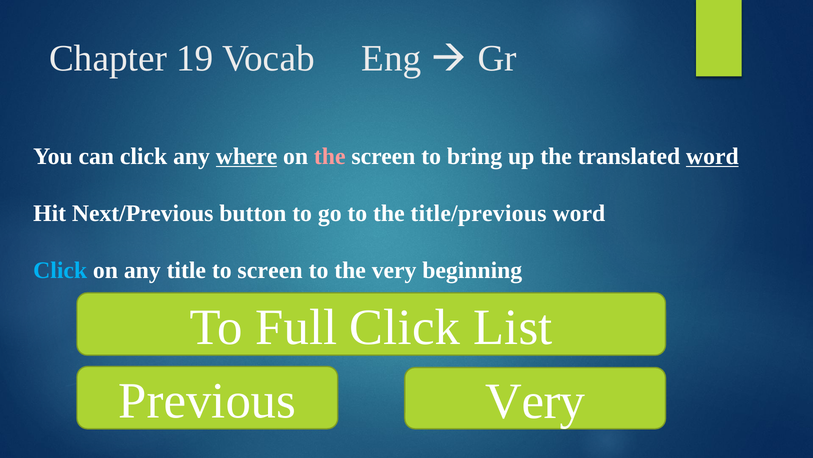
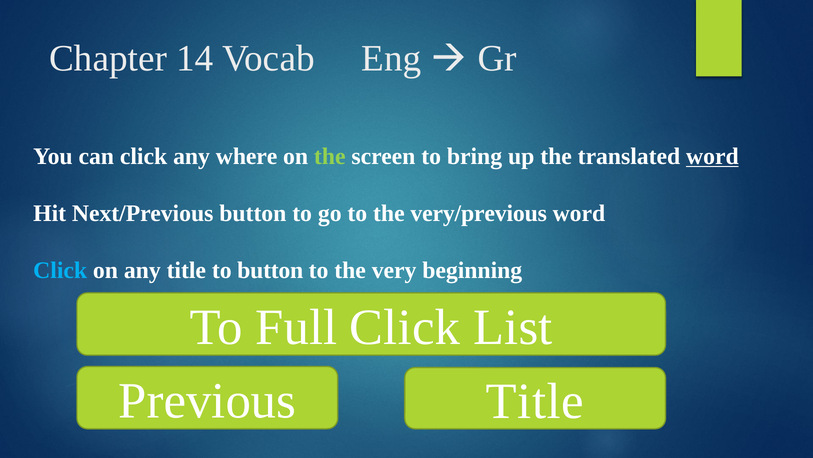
19: 19 -> 14 (195, 58)
where underline: present -> none (247, 156)
the colour: pink -> light green (330, 156)
title/previous: title/previous -> very/previous (479, 213)
to screen: screen -> button (270, 270)
Previous Very: Very -> Title (535, 401)
